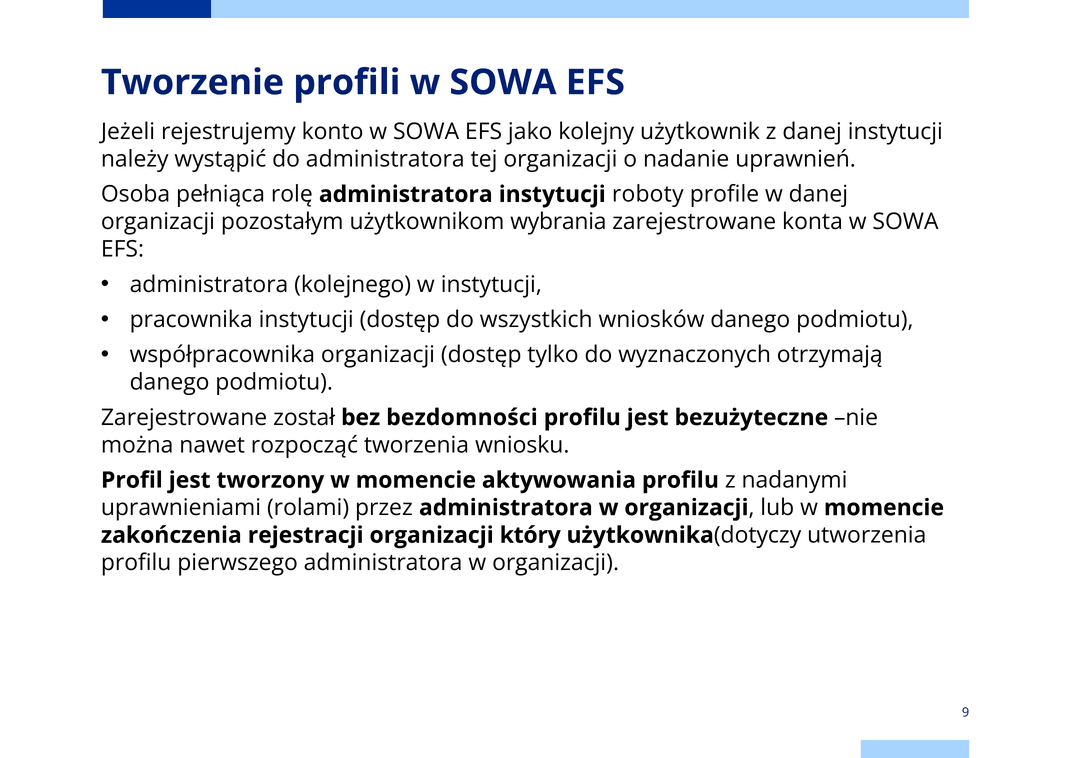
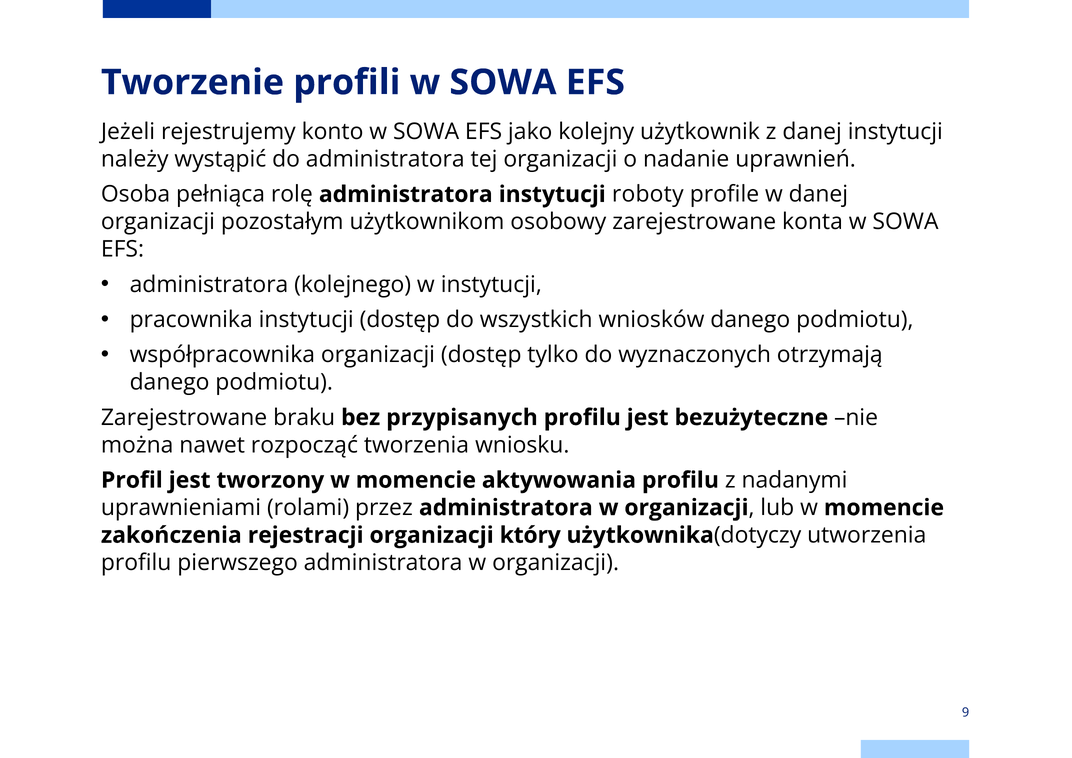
wybrania: wybrania -> osobowy (558, 222)
został: został -> braku (304, 417)
bezdomności: bezdomności -> przypisanych (462, 417)
